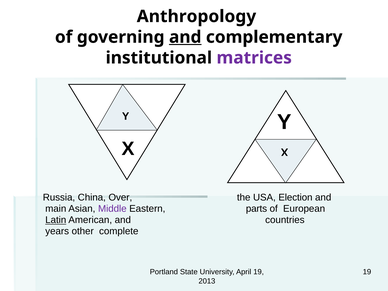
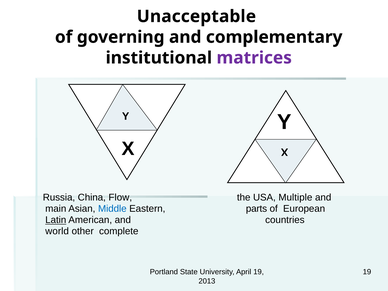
Anthropology: Anthropology -> Unacceptable (196, 16)
and underline: present -> none (185, 37)
Over: Over -> Flow (120, 198)
Election: Election -> Multiple (295, 198)
Middle colour: purple -> blue (112, 209)
years: years -> world (57, 231)
